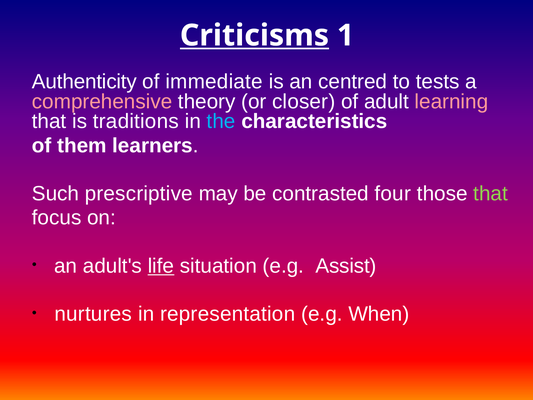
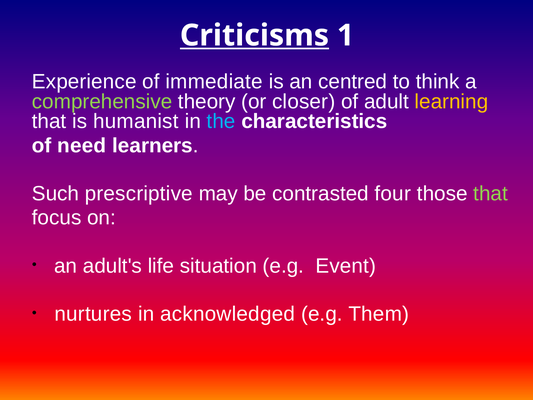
Authenticity: Authenticity -> Experience (84, 82)
tests: tests -> think (438, 82)
comprehensive colour: pink -> light green (102, 101)
learning colour: pink -> yellow (451, 101)
traditions: traditions -> humanist (136, 121)
them: them -> need (82, 145)
life underline: present -> none (161, 266)
Assist: Assist -> Event (346, 266)
representation: representation -> acknowledged (228, 314)
When: When -> Them (379, 314)
